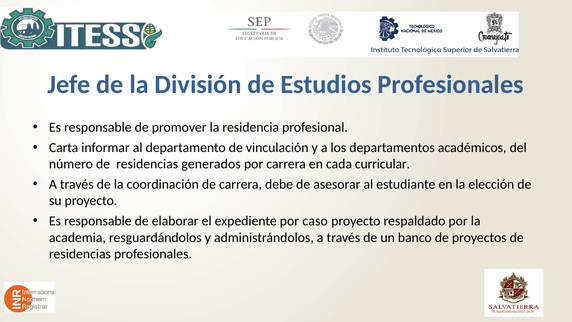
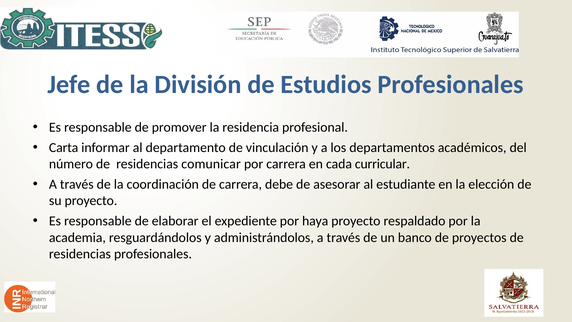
generados: generados -> comunicar (211, 164)
caso: caso -> haya (315, 221)
